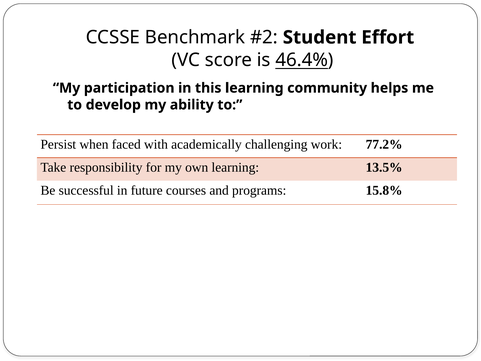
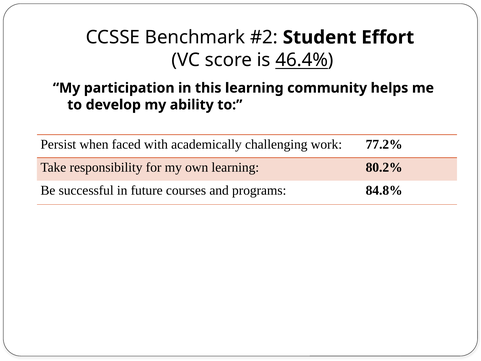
13.5%: 13.5% -> 80.2% (384, 167)
15.8%: 15.8% -> 84.8% (384, 190)
